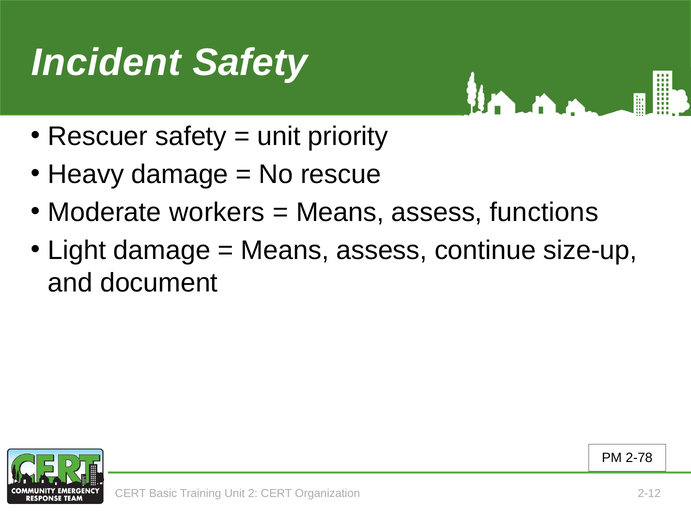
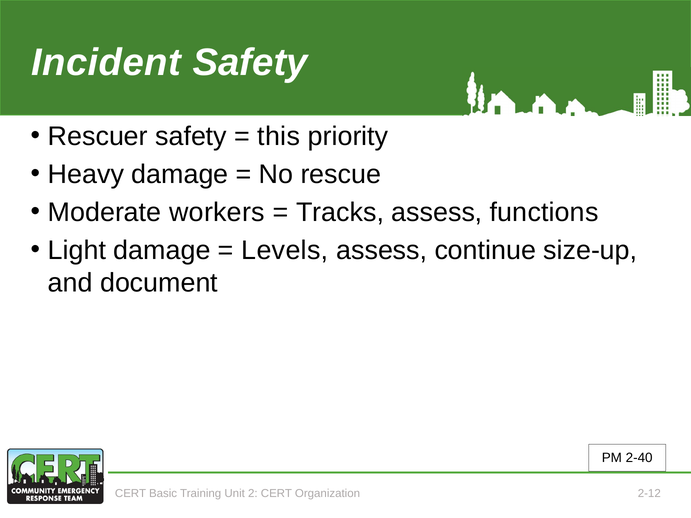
unit: unit -> this (279, 136)
Means: Means -> Tracks (340, 212)
Means: Means -> Levels (285, 251)
2-78: 2-78 -> 2-40 (639, 458)
